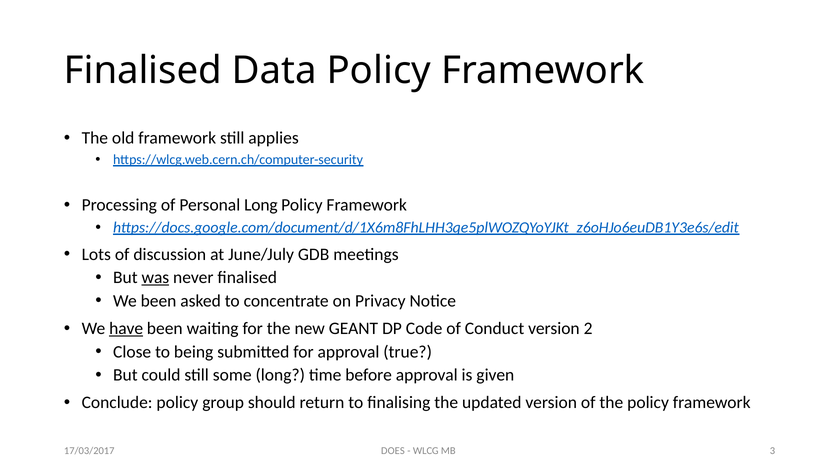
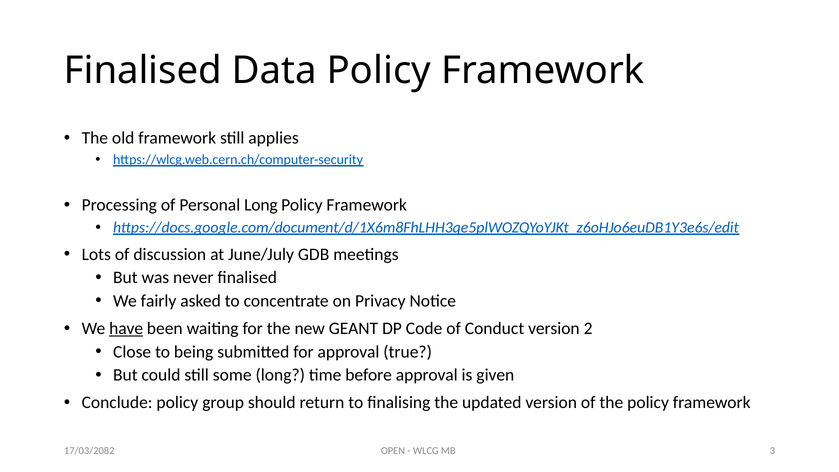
was underline: present -> none (155, 278)
We been: been -> fairly (159, 301)
DOES: DOES -> OPEN (393, 451)
17/03/2017: 17/03/2017 -> 17/03/2082 (89, 451)
